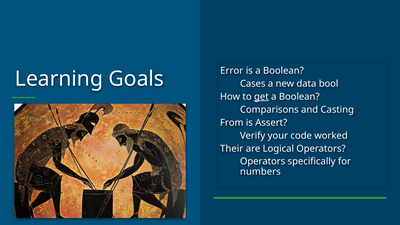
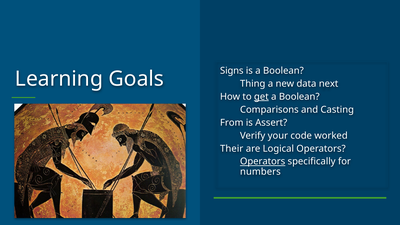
Error: Error -> Signs (232, 71)
Cases: Cases -> Thing (253, 84)
bool: bool -> next (329, 84)
Operators underline: none -> present (263, 162)
